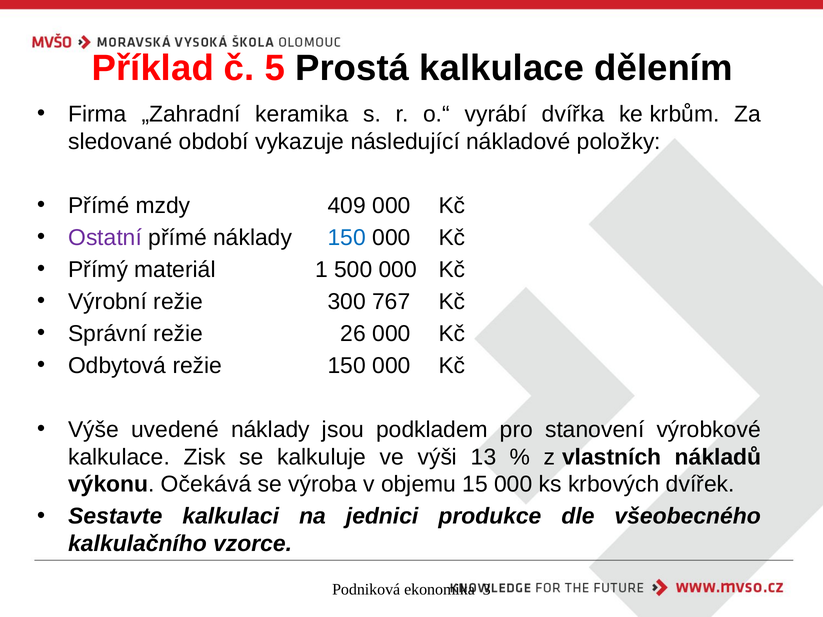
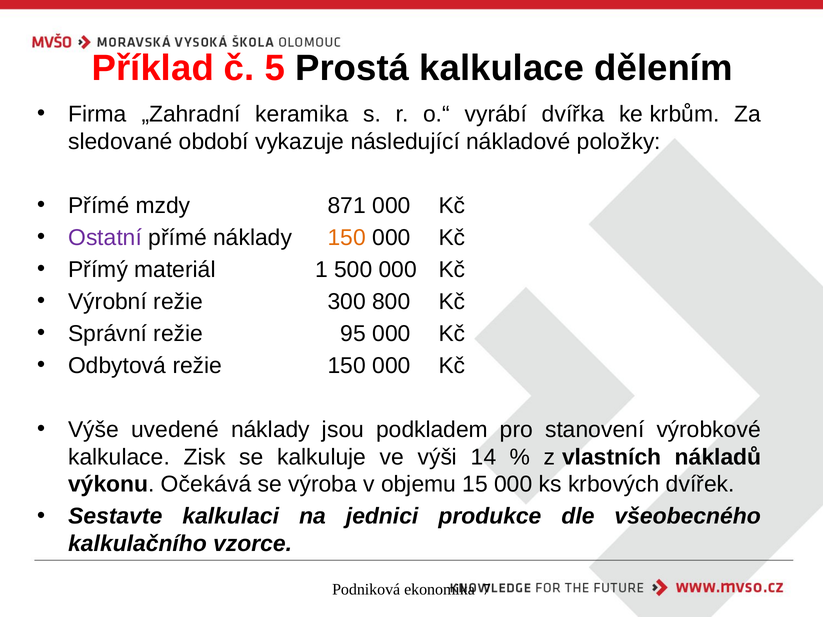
409: 409 -> 871 (347, 206)
150 colour: blue -> orange (347, 238)
767: 767 -> 800 (391, 302)
26: 26 -> 95 (353, 334)
13: 13 -> 14 (484, 457)
3: 3 -> 7 (487, 590)
